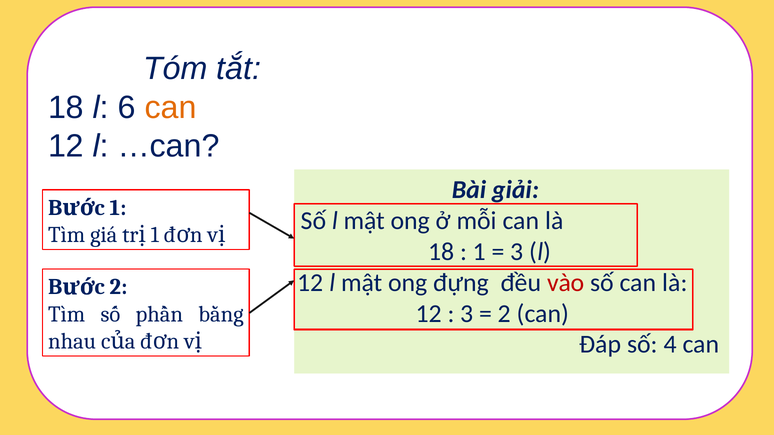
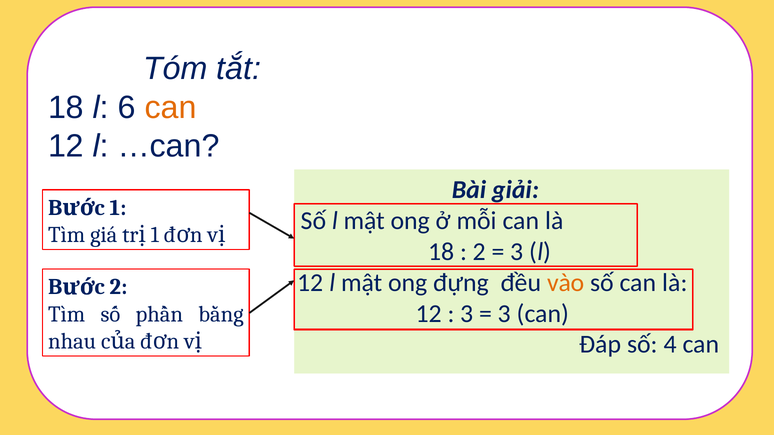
1: 1 -> 2 (479, 252)
vào colour: red -> orange (566, 283)
2: 2 -> 3 (504, 314)
